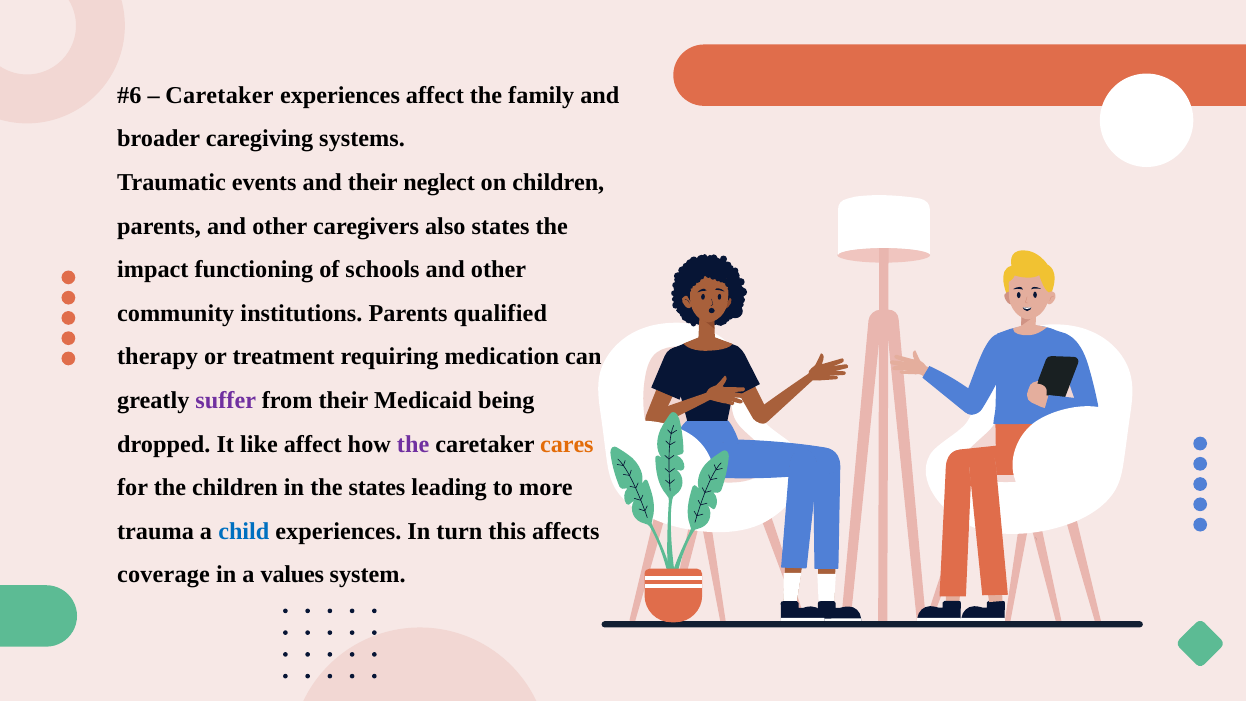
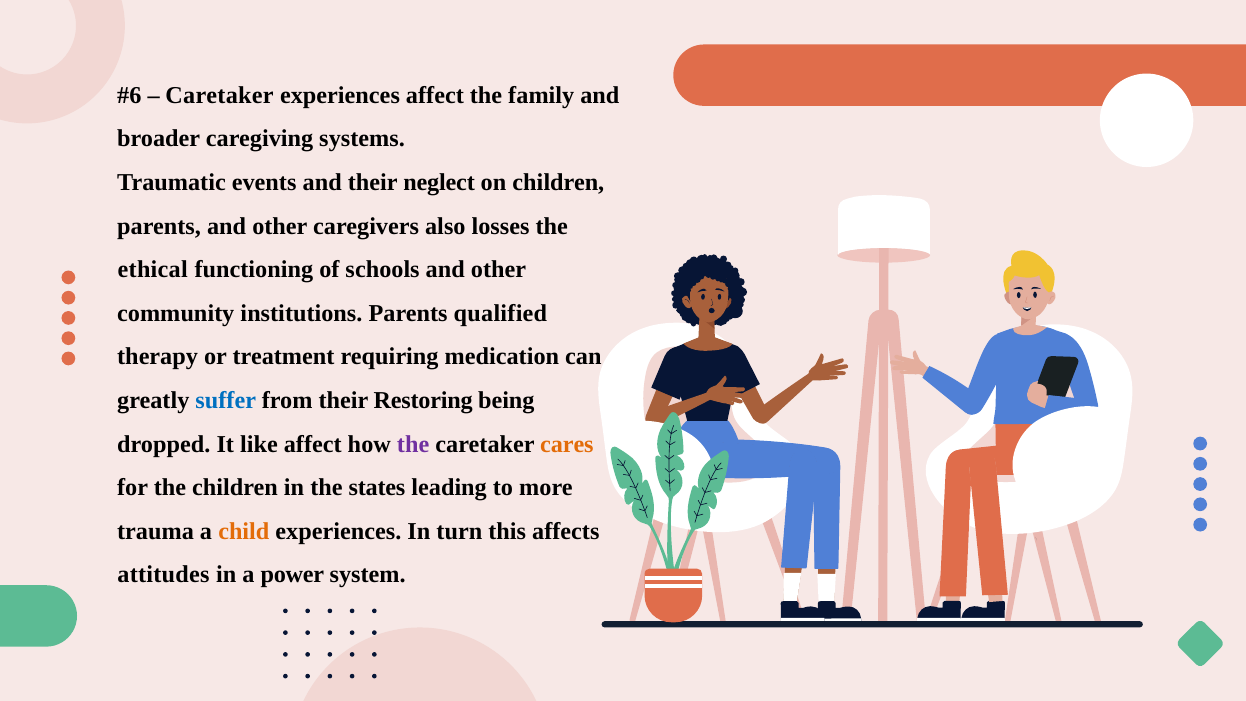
also states: states -> losses (501, 226)
impact: impact -> ethical (153, 270)
suffer colour: purple -> blue (226, 400)
Medicaid: Medicaid -> Restoring (423, 400)
child colour: blue -> orange (244, 531)
coverage: coverage -> attitudes (164, 575)
values: values -> power (292, 575)
